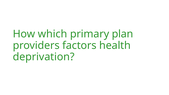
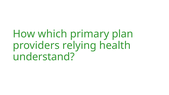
factors: factors -> relying (79, 45)
deprivation: deprivation -> understand (44, 57)
